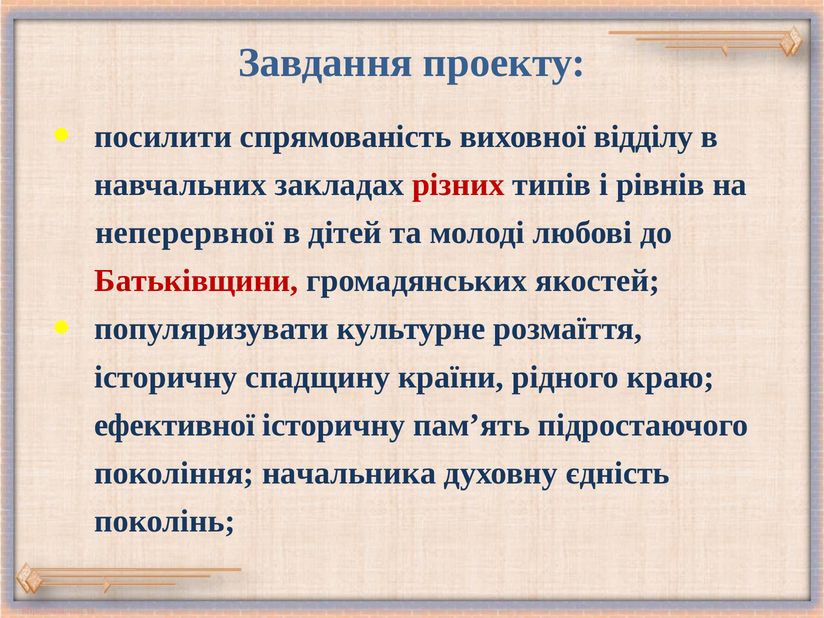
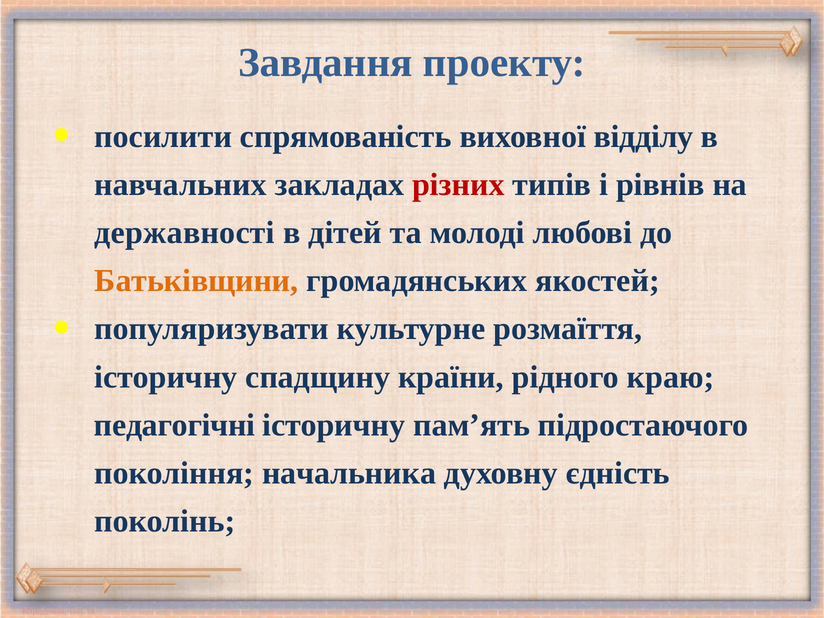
неперервної: неперервної -> державності (185, 233)
Батьківщини colour: red -> orange (196, 281)
ефективної: ефективної -> педагогічні (175, 425)
